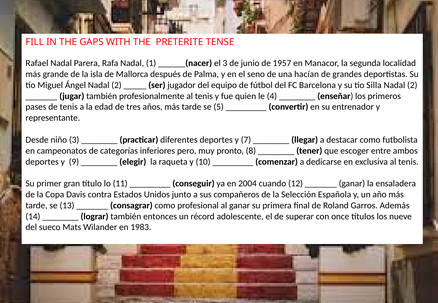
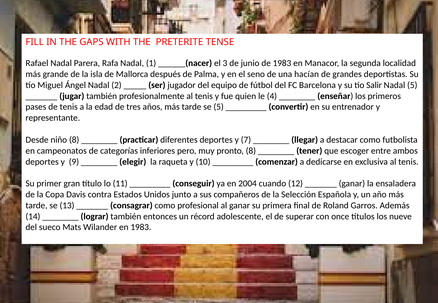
de 1957: 1957 -> 1983 (282, 63)
Silla: Silla -> Salir (374, 85)
2: 2 -> 5 (412, 85)
niño 3: 3 -> 8 (74, 140)
